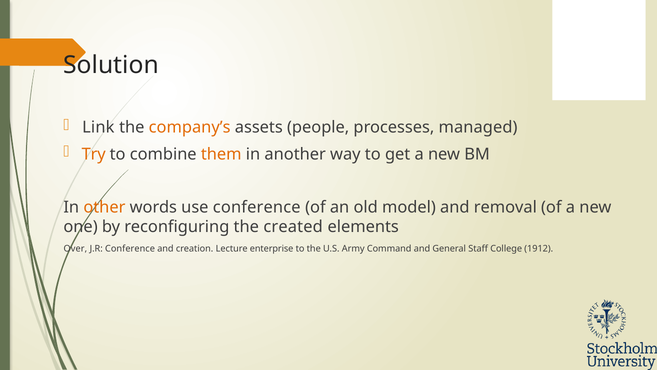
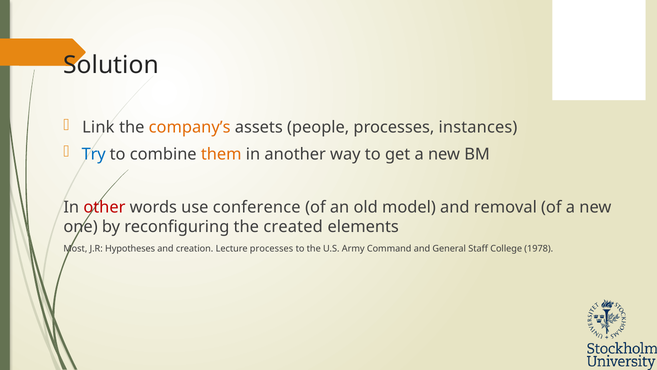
managed: managed -> instances (478, 127)
Try colour: orange -> blue (94, 154)
other colour: orange -> red (104, 207)
Over: Over -> Most (75, 248)
J.R Conference: Conference -> Hypotheses (130, 248)
Lecture enterprise: enterprise -> processes (272, 248)
1912: 1912 -> 1978 (539, 248)
